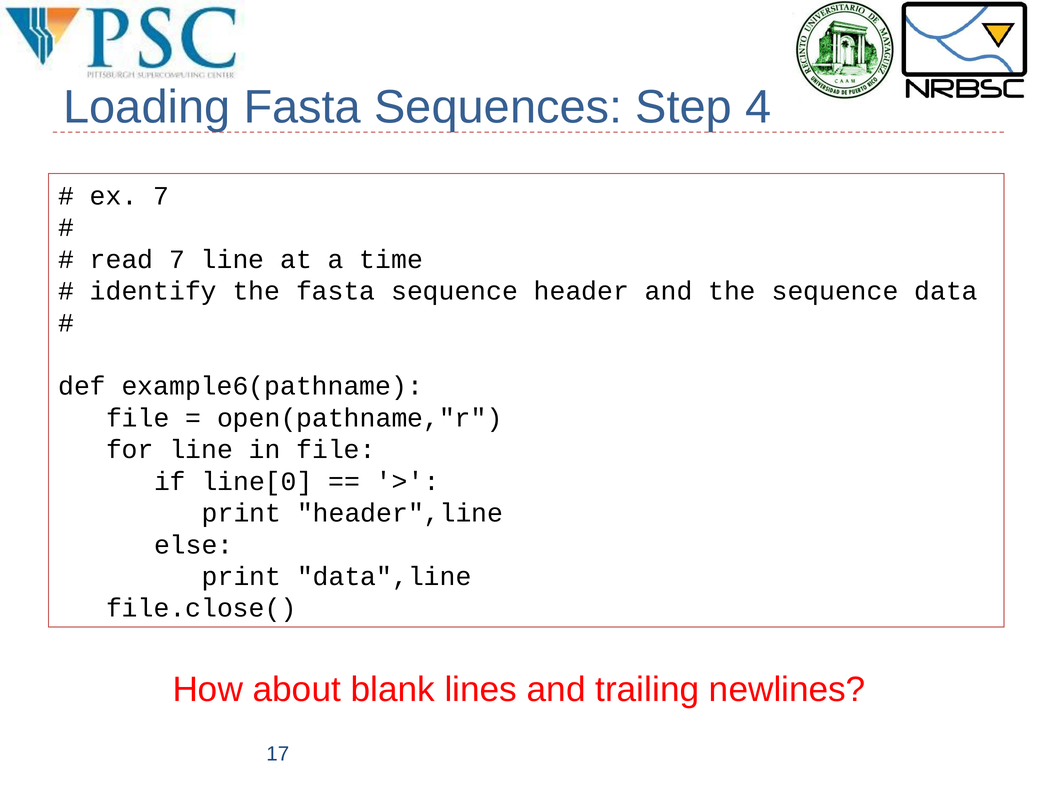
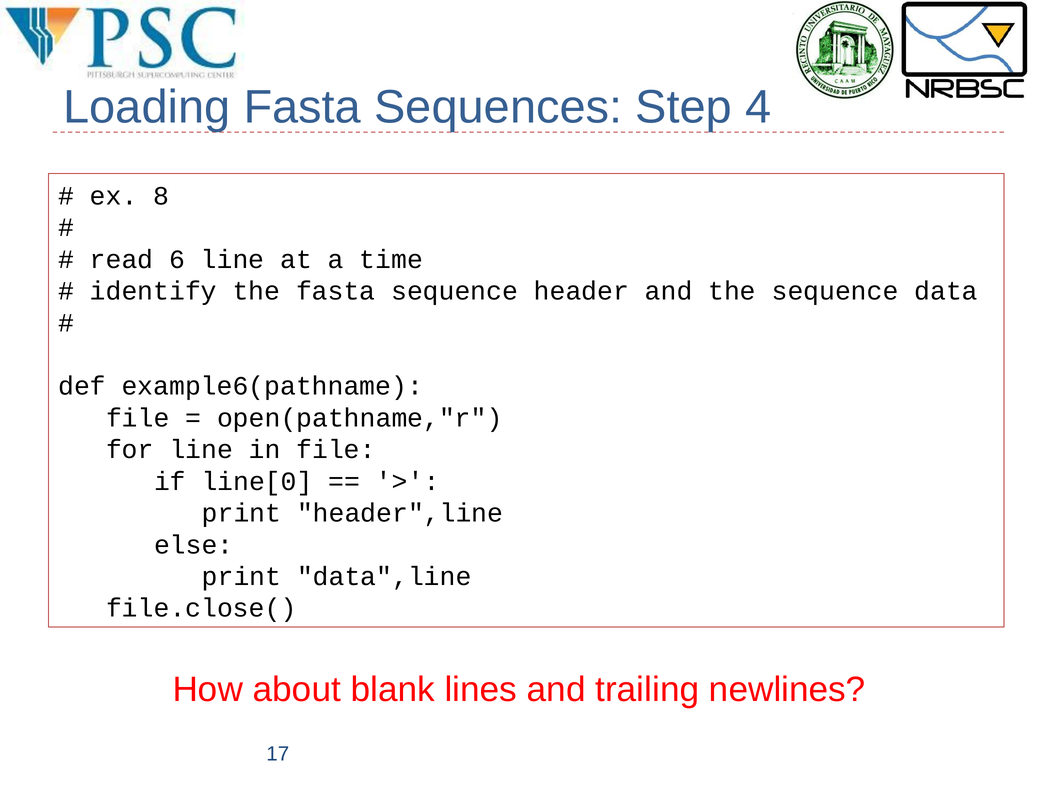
ex 7: 7 -> 8 (161, 196)
read 7: 7 -> 6 (177, 259)
